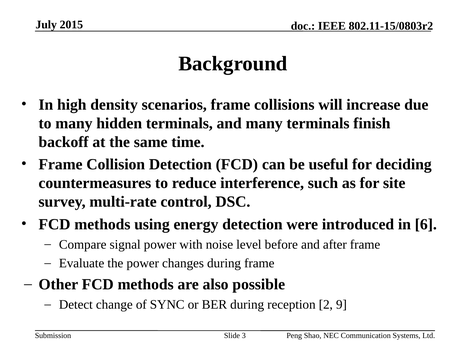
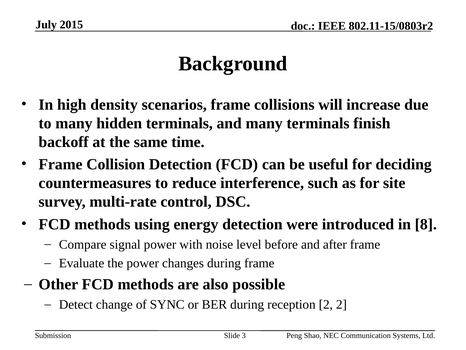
6: 6 -> 8 (426, 224)
2 9: 9 -> 2 (341, 304)
